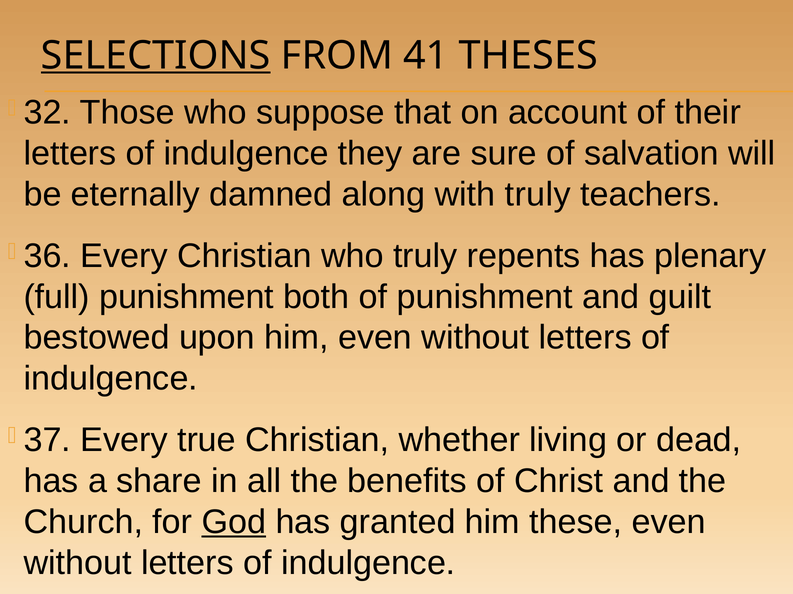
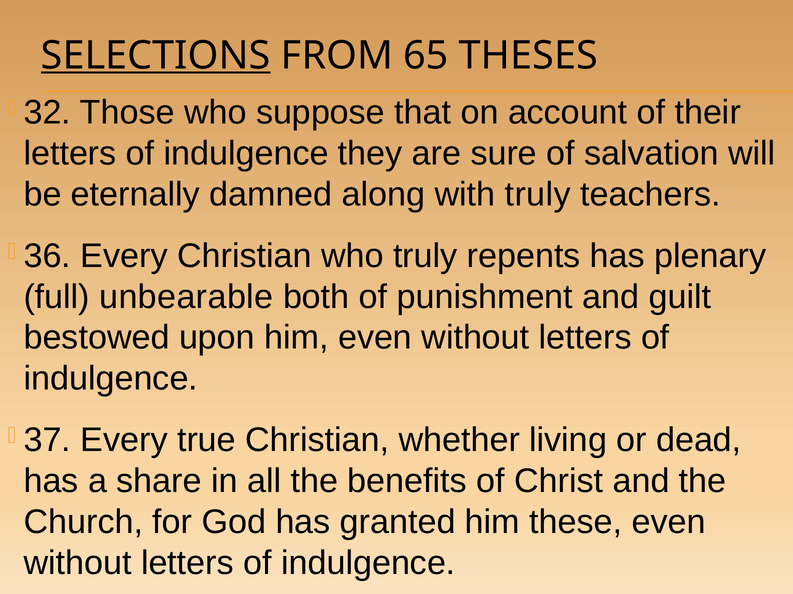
41: 41 -> 65 (426, 56)
full punishment: punishment -> unbearable (186, 297)
God underline: present -> none (234, 523)
